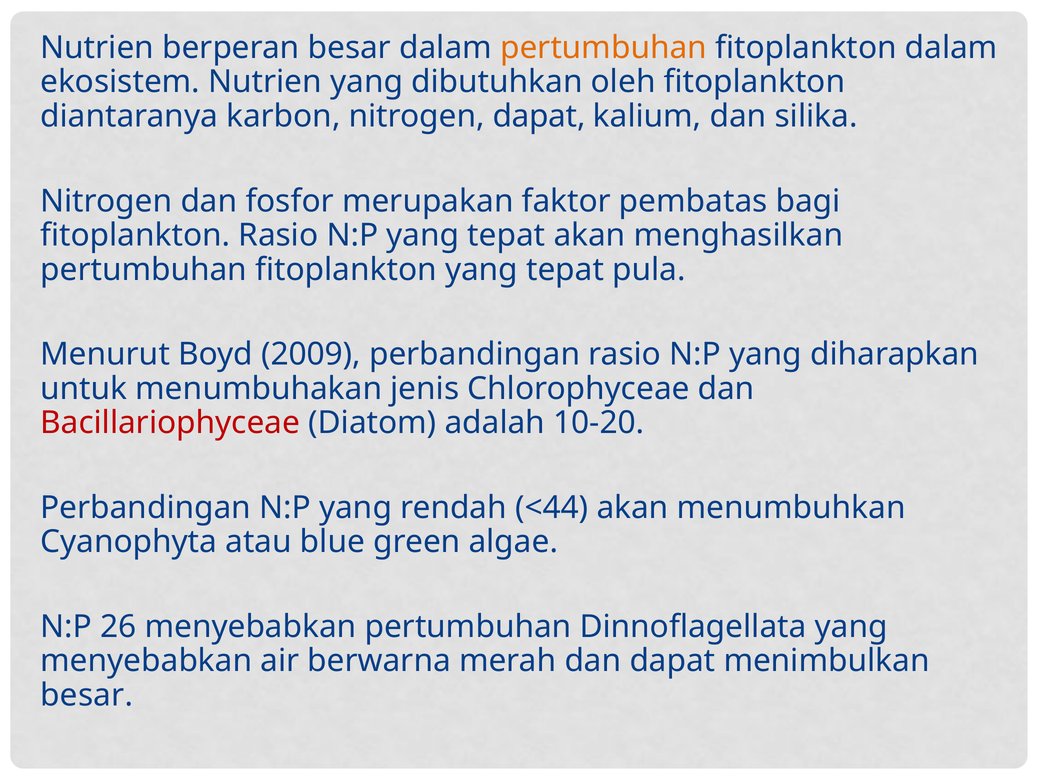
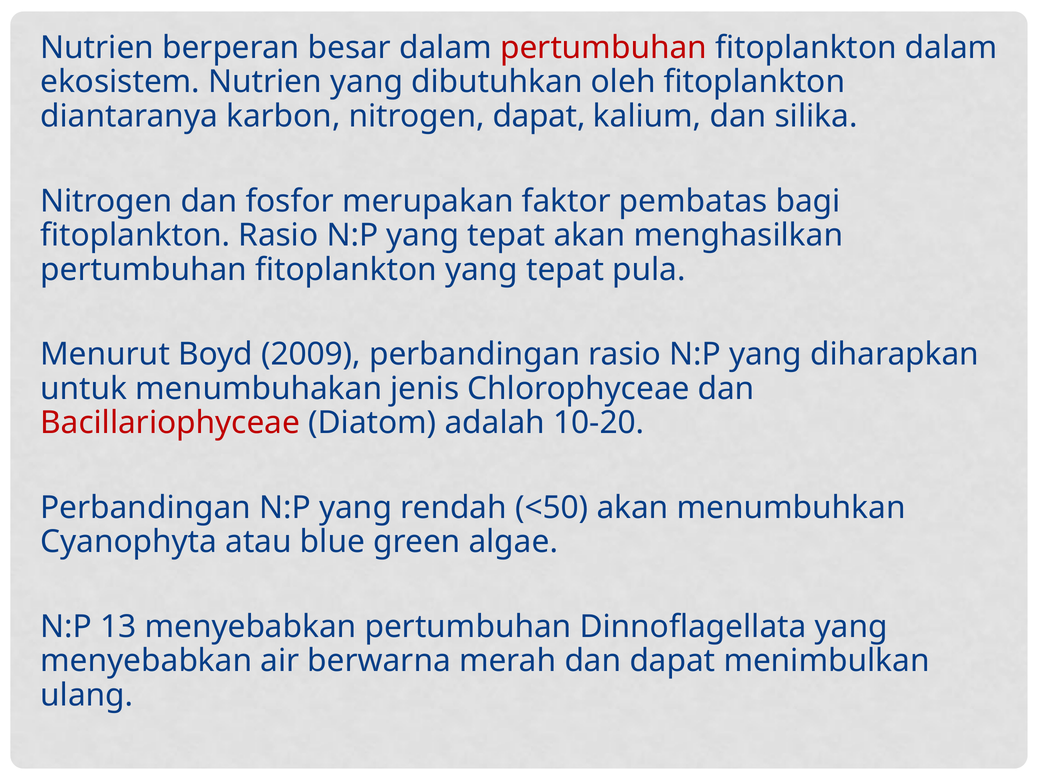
pertumbuhan colour: orange -> red (604, 48)
<44: <44 -> <50 (552, 507)
26: 26 -> 13 (118, 626)
besar: besar -> ulang (87, 695)
